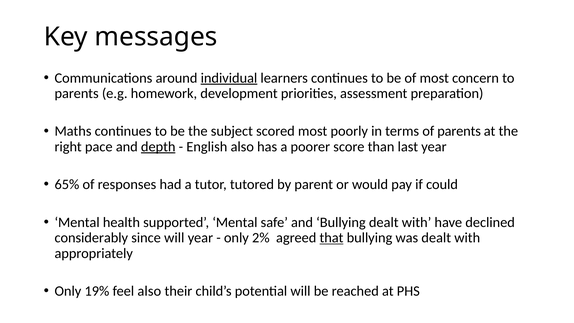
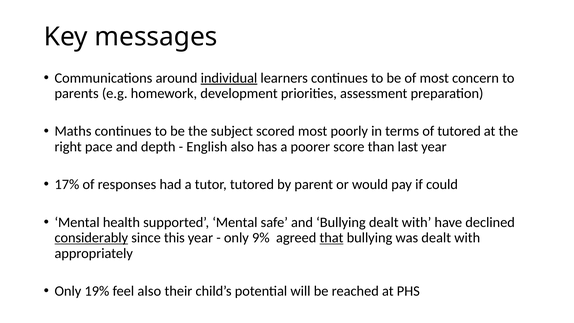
of parents: parents -> tutored (459, 131)
depth underline: present -> none (158, 147)
65%: 65% -> 17% (67, 184)
considerably underline: none -> present (91, 238)
since will: will -> this (174, 238)
2%: 2% -> 9% (261, 238)
